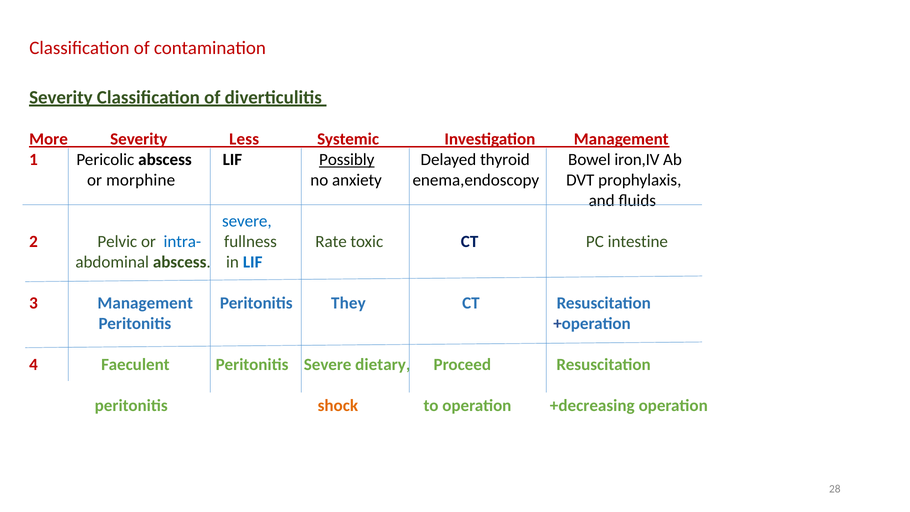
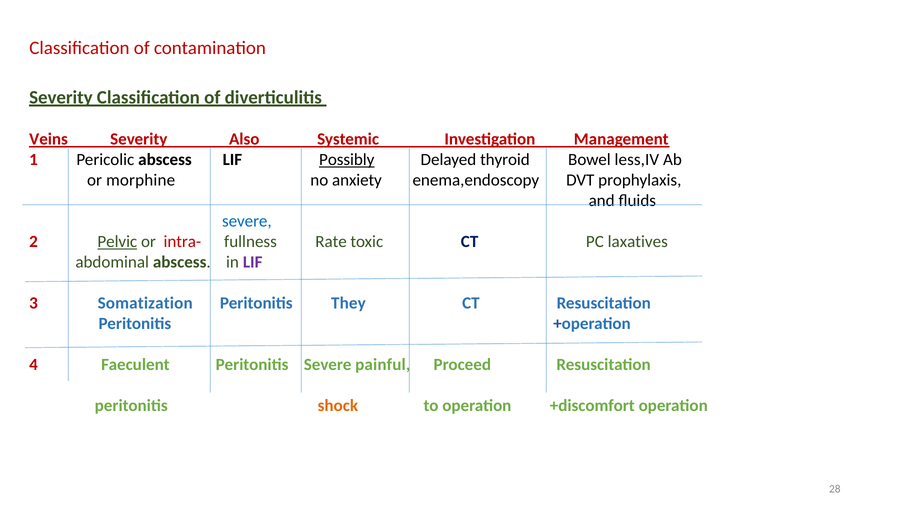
More: More -> Veins (49, 139)
Less: Less -> Also (244, 139)
iron,IV: iron,IV -> less,IV (637, 160)
Pelvic underline: none -> present (117, 242)
intra- colour: blue -> red (182, 242)
intestine: intestine -> laxatives (638, 242)
LIF colour: blue -> purple (253, 262)
3 Management: Management -> Somatization (145, 303)
dietary: dietary -> painful (383, 365)
+decreasing: +decreasing -> +discomfort (592, 406)
